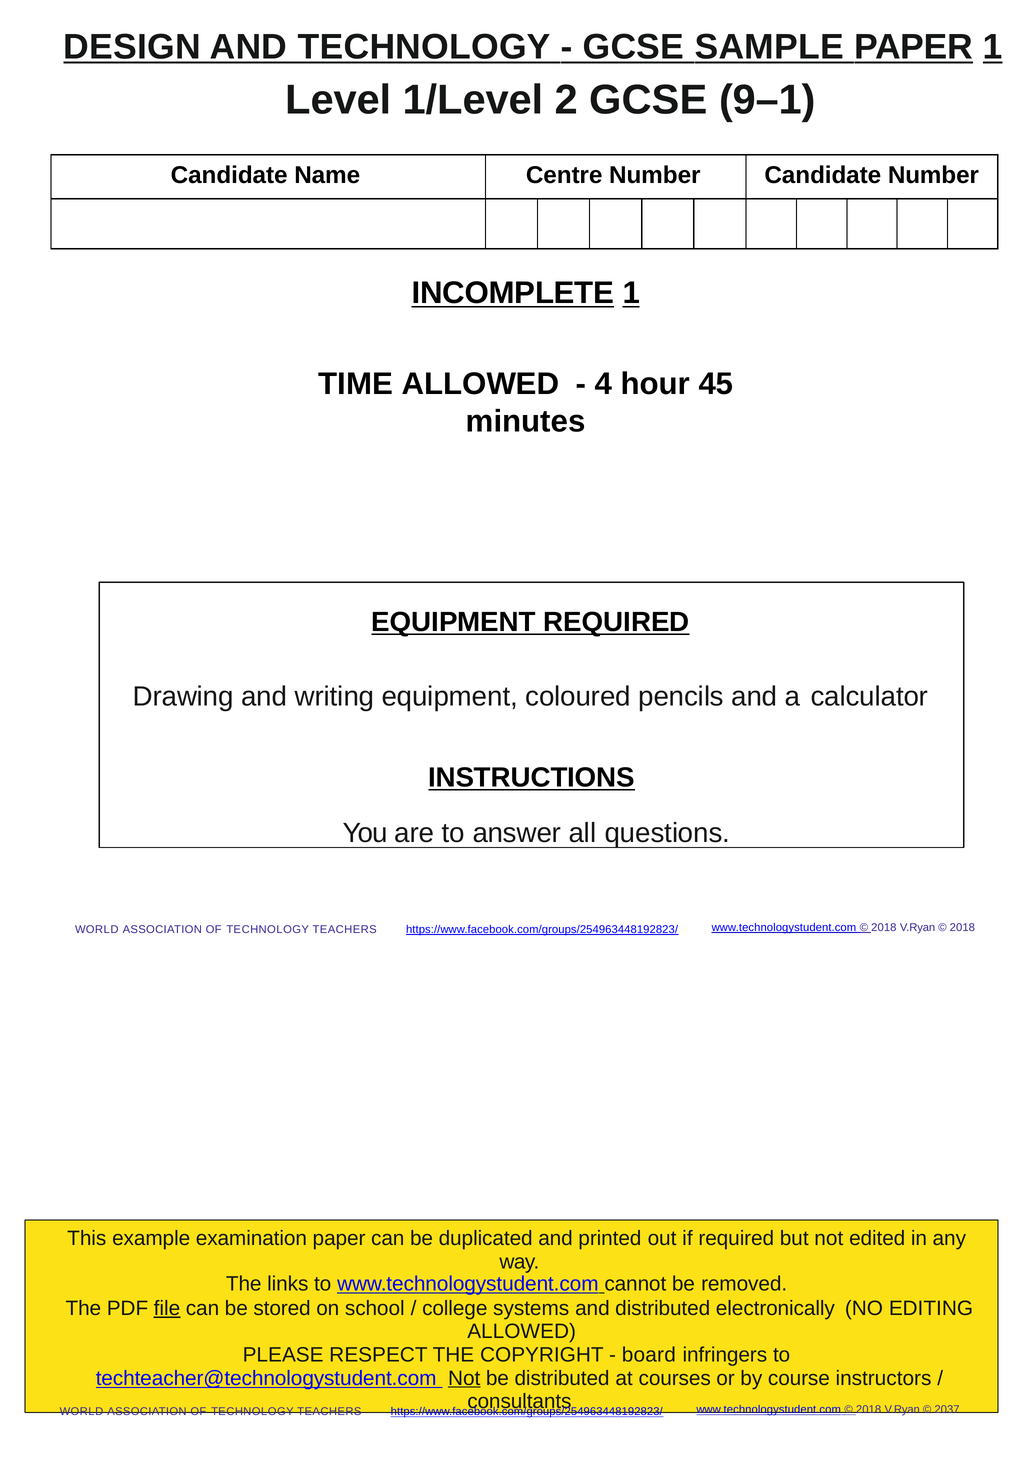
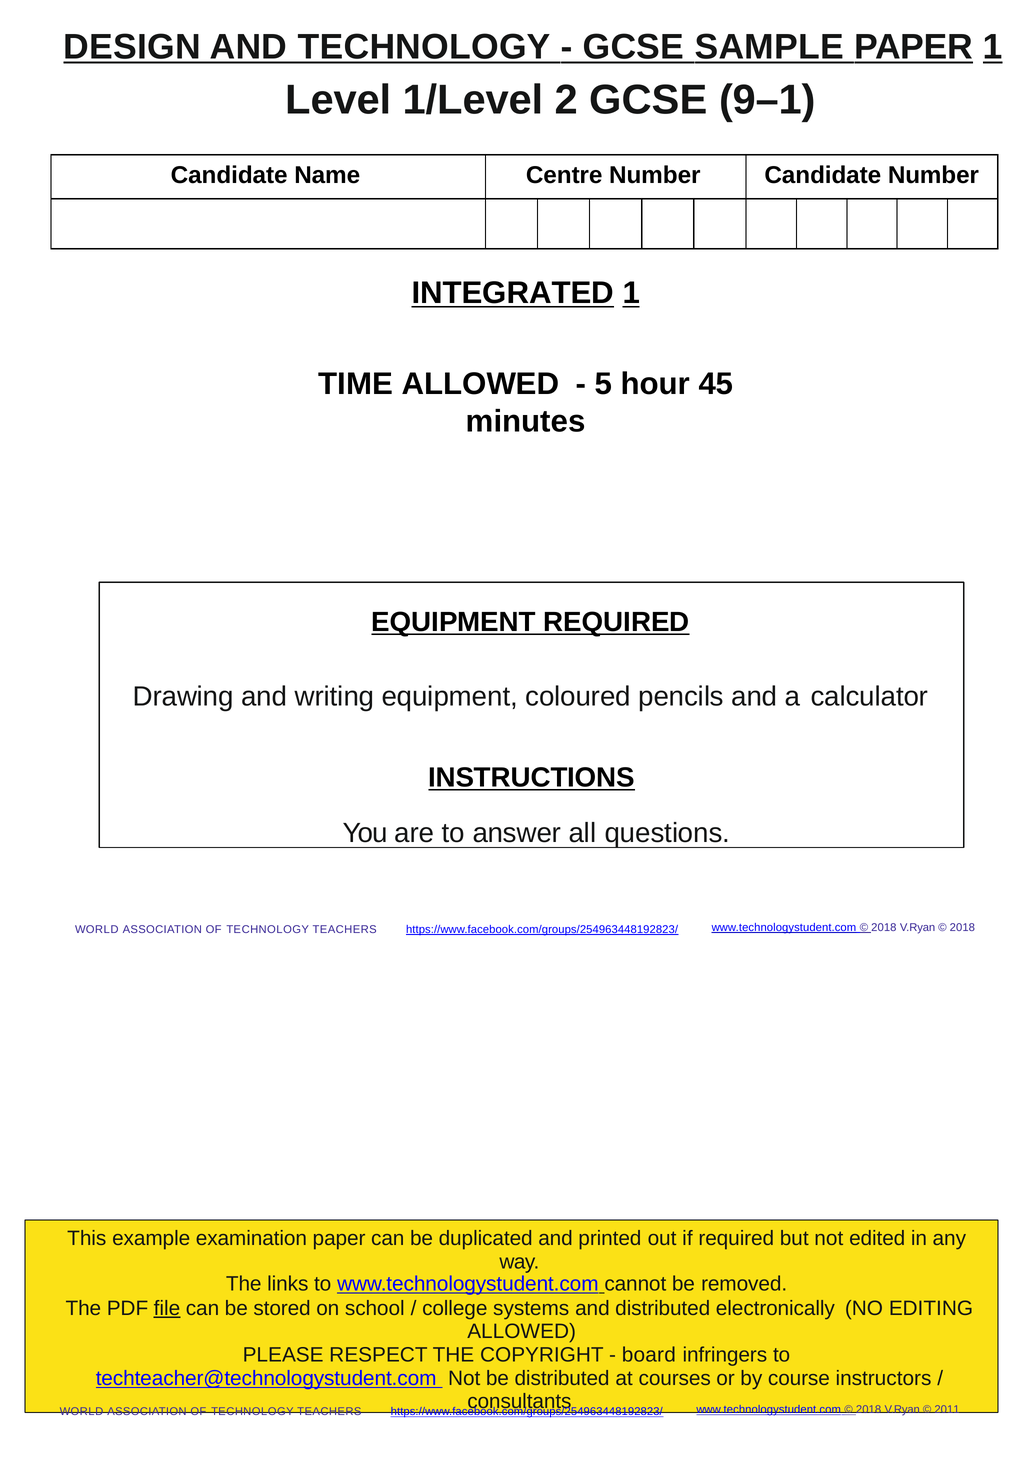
INCOMPLETE: INCOMPLETE -> INTEGRATED (513, 293)
4: 4 -> 5 (603, 384)
Not underline: present -> none (464, 1379)
2037: 2037 -> 2011 (947, 1410)
